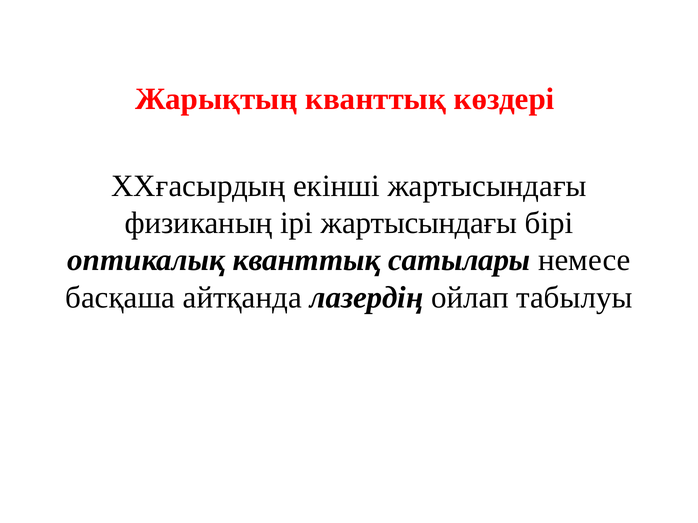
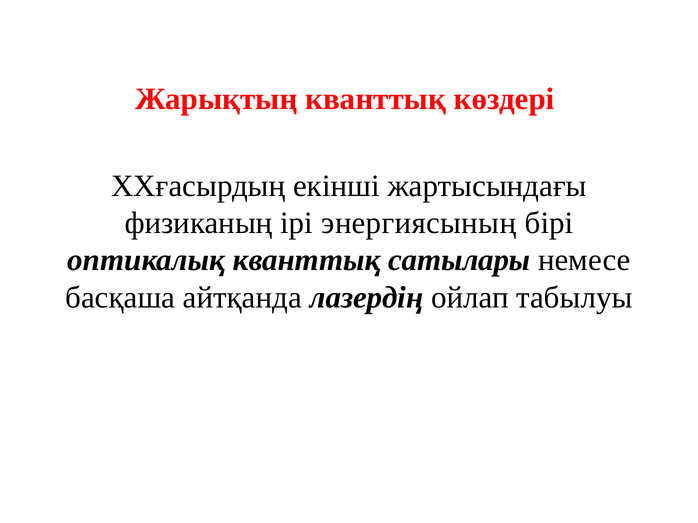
ірi жартысындағы: жартысындағы -> энергиясының (419, 223)
